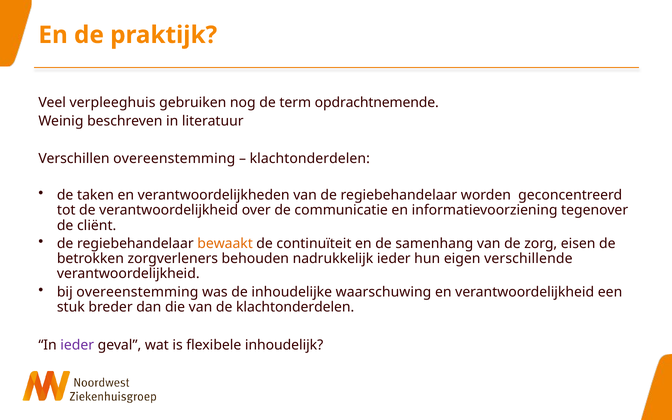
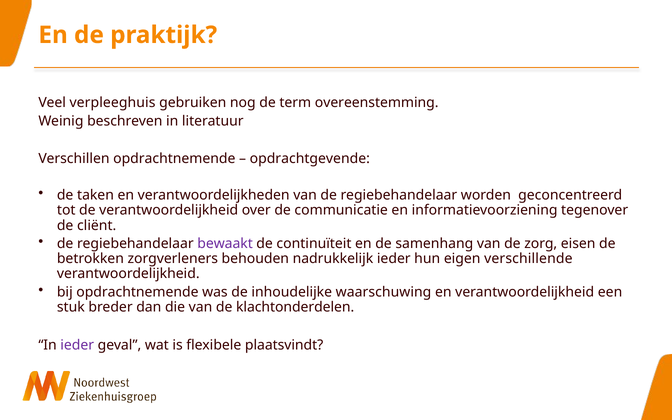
opdrachtnemende: opdrachtnemende -> overeenstemming (377, 103)
Verschillen overeenstemming: overeenstemming -> opdrachtnemende (174, 159)
klachtonderdelen: klachtonderdelen -> opdrachtgevende (310, 159)
bewaakt colour: orange -> purple (225, 244)
bij overeenstemming: overeenstemming -> opdrachtnemende (137, 292)
inhoudelijk: inhoudelijk -> plaatsvindt (284, 345)
